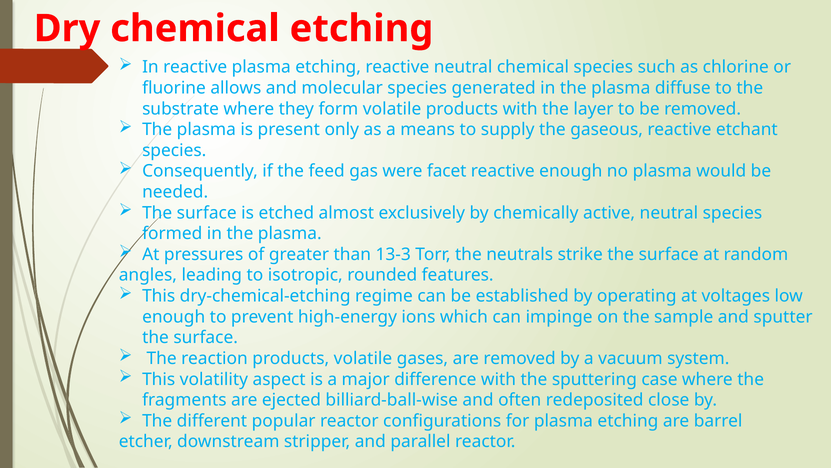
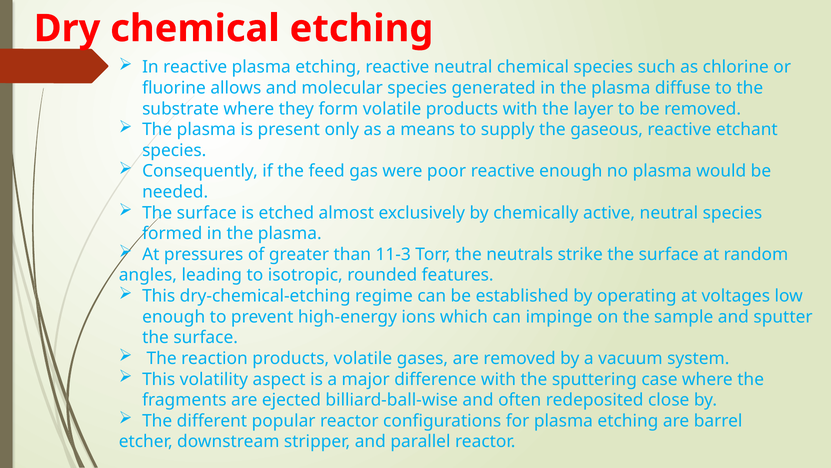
facet: facet -> poor (447, 171)
13-3: 13-3 -> 11-3 (393, 254)
